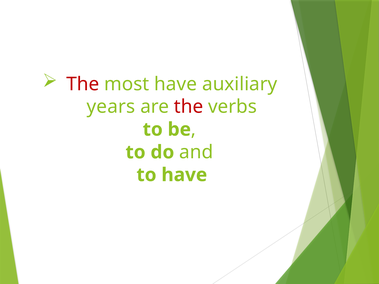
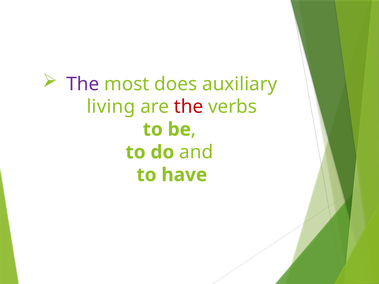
The colour: red -> purple (83, 84)
most have: have -> does (176, 84)
years: years -> living (111, 107)
